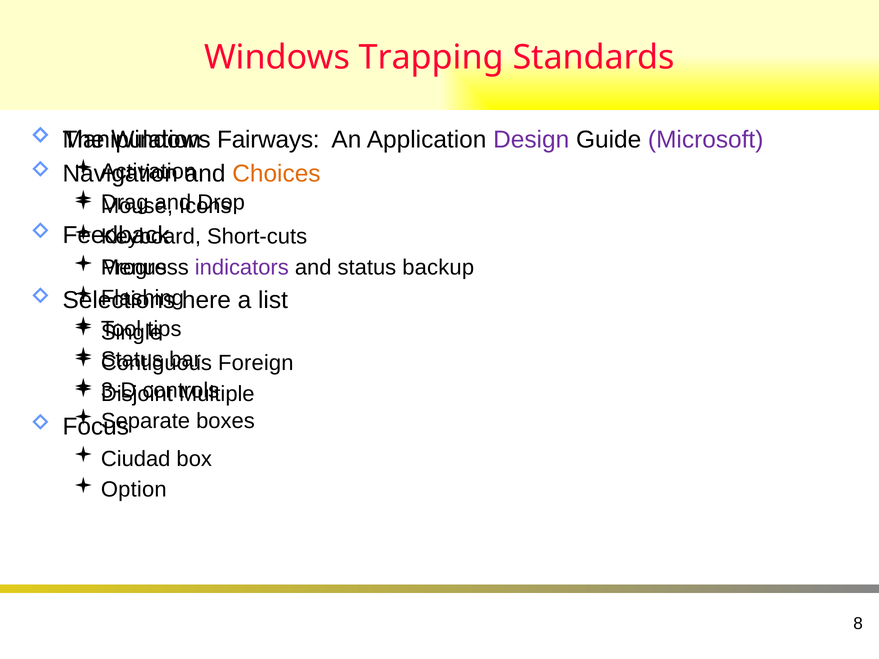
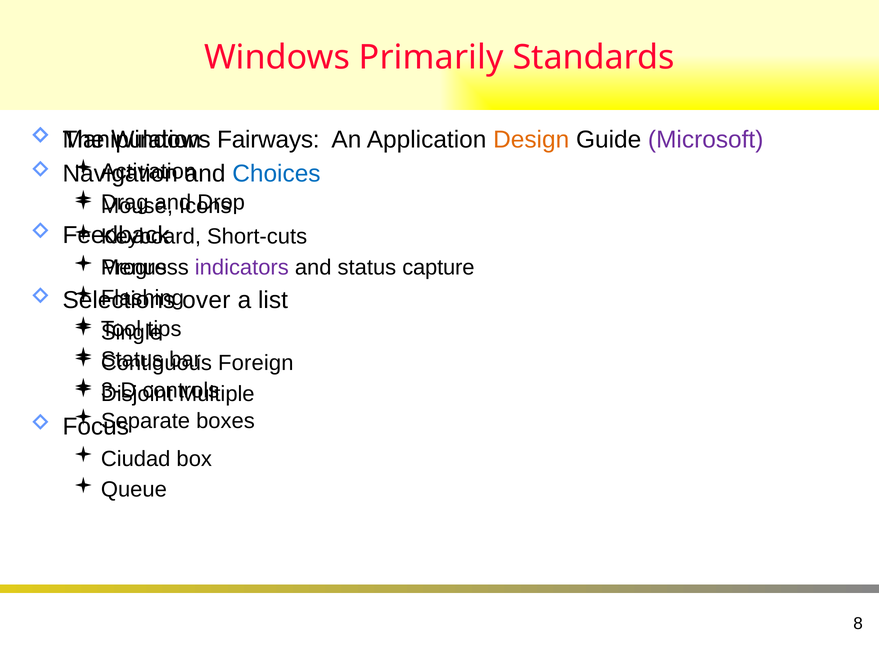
Trapping: Trapping -> Primarily (431, 57)
Design colour: purple -> orange (531, 140)
Choices colour: orange -> blue (276, 174)
backup: backup -> capture (438, 267)
here: here -> over (206, 300)
Option: Option -> Queue (134, 490)
